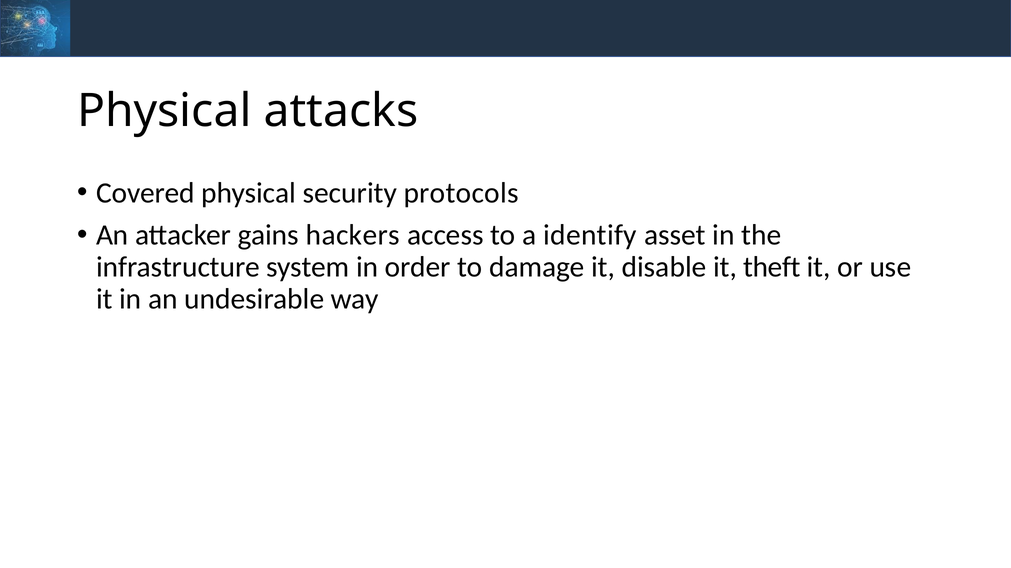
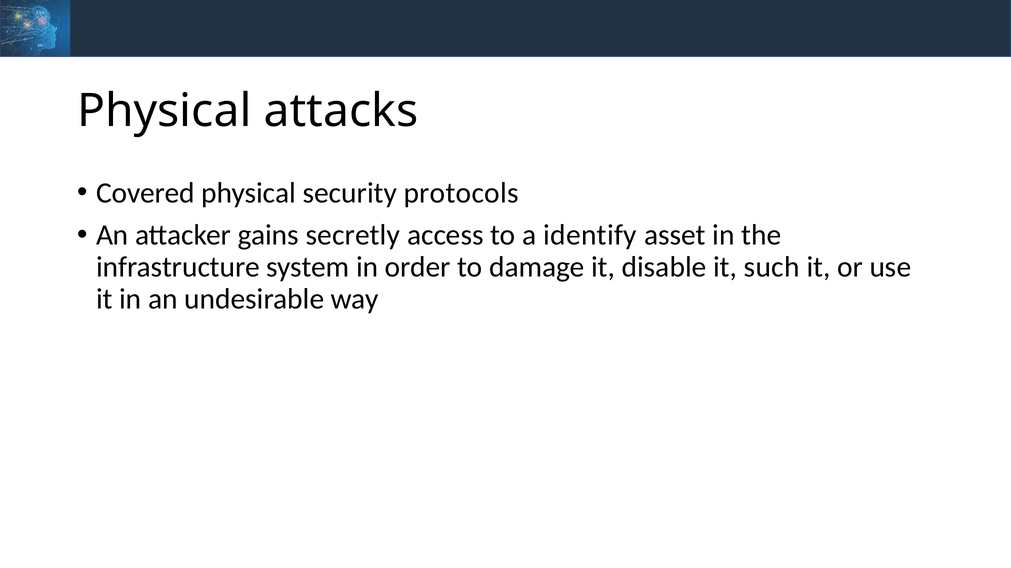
hackers: hackers -> secretly (353, 235)
theft: theft -> such (772, 267)
